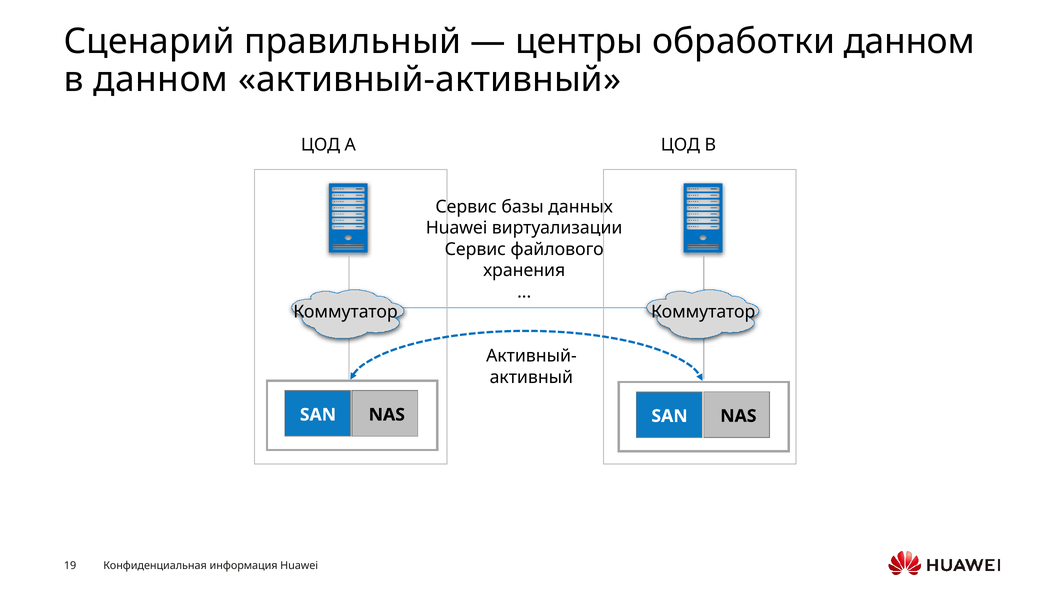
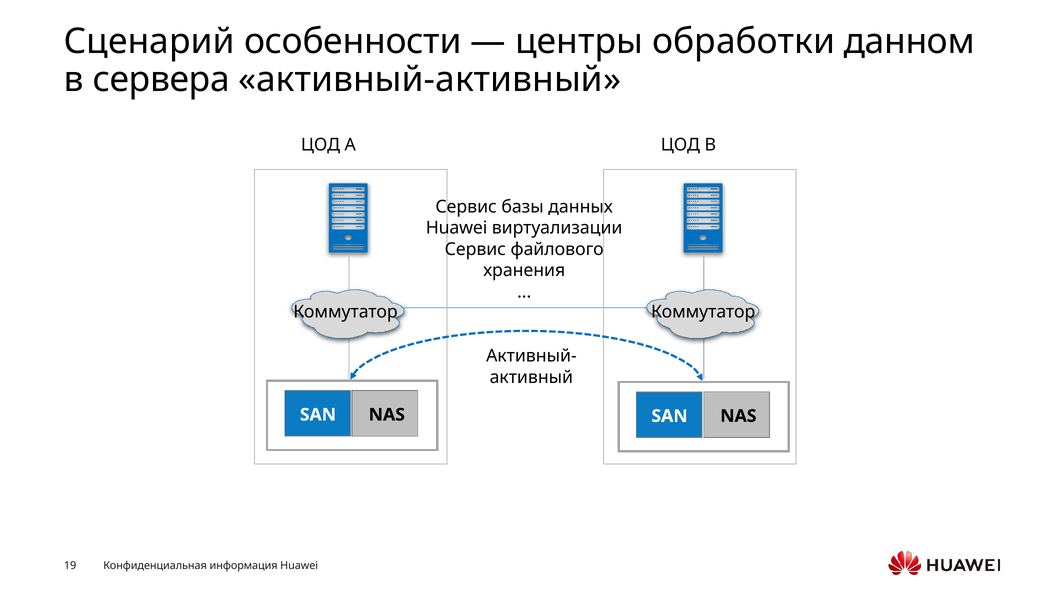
правильный: правильный -> особенности (353, 41)
в данном: данном -> сервера (161, 80)
